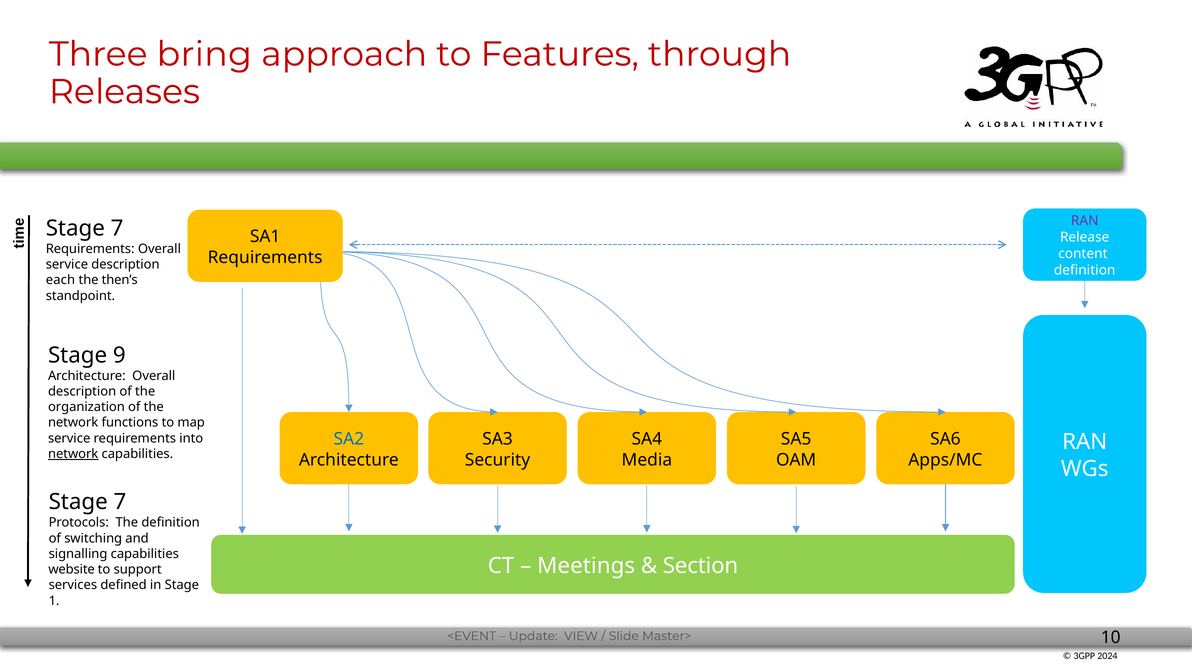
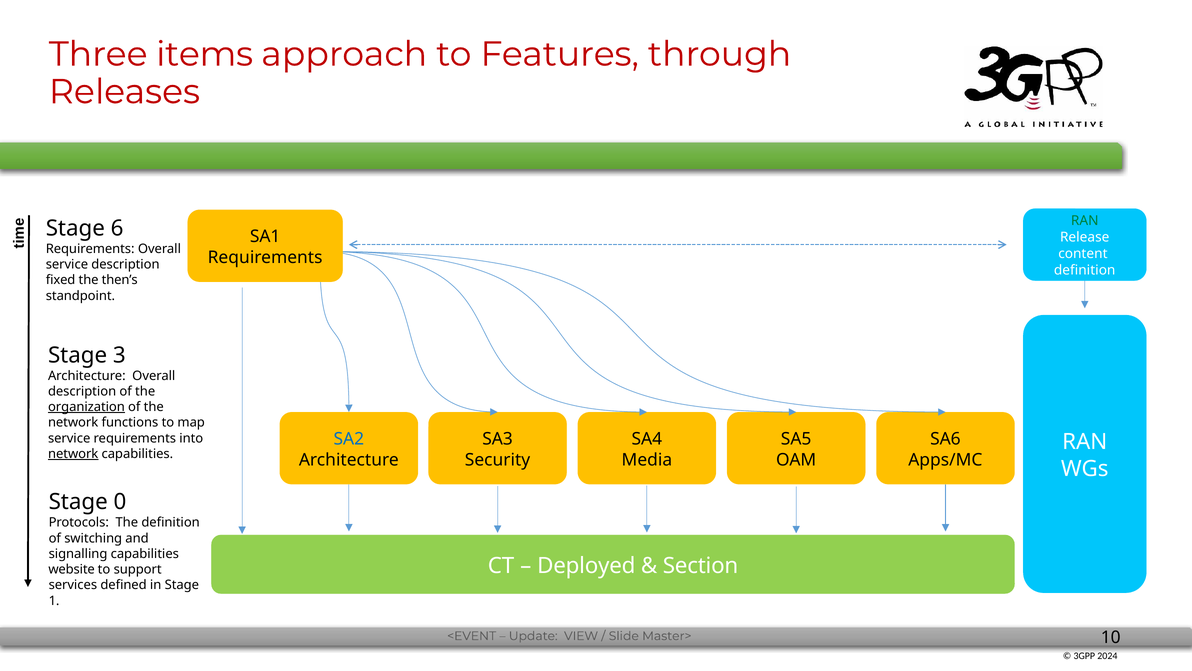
bring: bring -> items (205, 54)
RAN colour: purple -> green (1085, 221)
7: 7 -> 6 (117, 228)
each: each -> fixed (61, 280)
9: 9 -> 3 (119, 355)
organization underline: none -> present (86, 407)
7: 7 -> 0 (120, 502)
Meetings: Meetings -> Deployed (586, 565)
